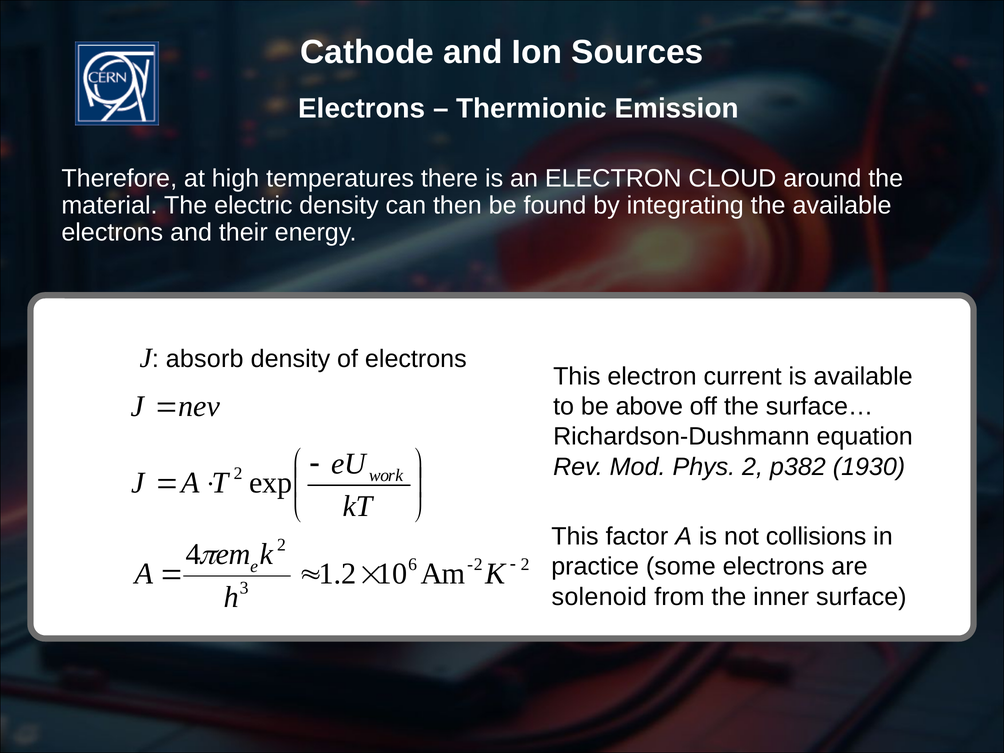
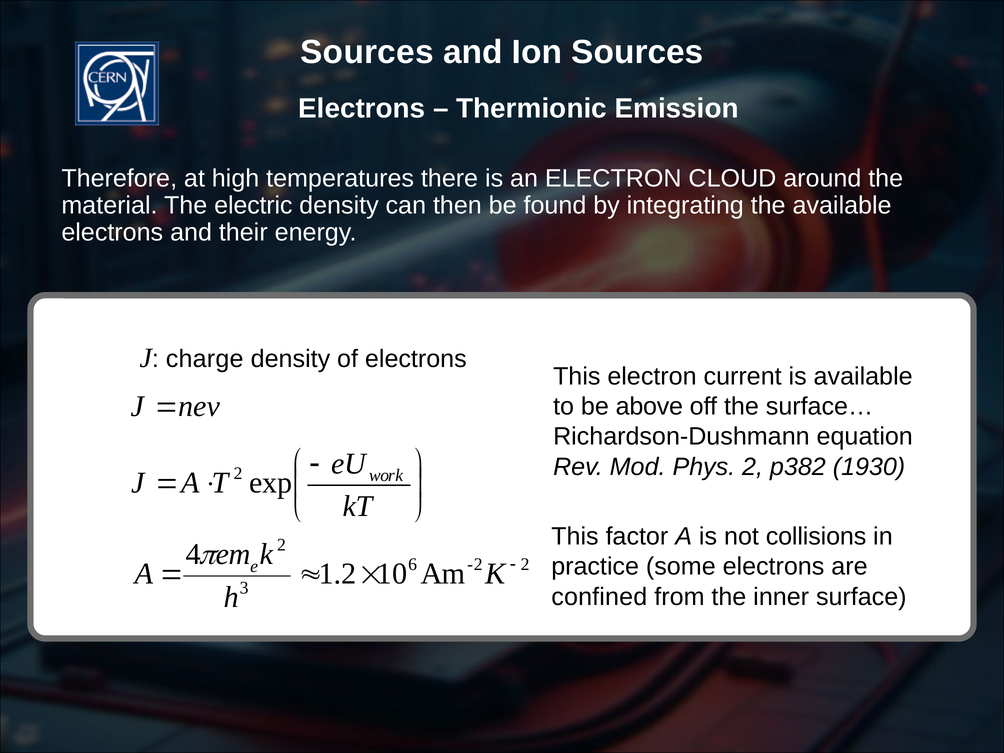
Cathode: Cathode -> Sources (367, 52)
absorb: absorb -> charge (205, 359)
solenoid: solenoid -> confined (599, 597)
